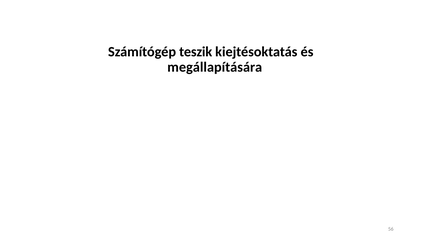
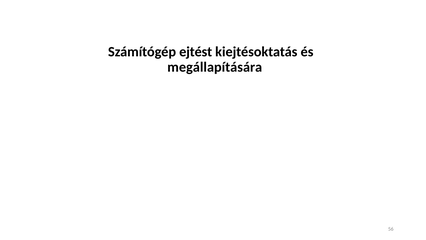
teszik: teszik -> ejtést (196, 52)
